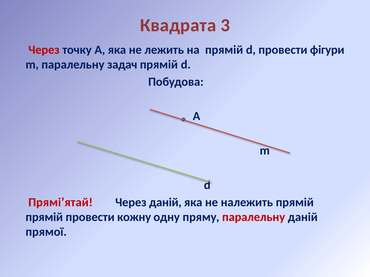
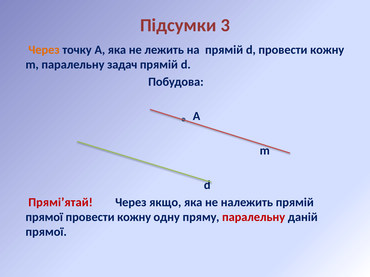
Квадрата: Квадрата -> Підсумки (178, 25)
Через colour: red -> orange (44, 50)
d провести фігури: фігури -> кожну (327, 50)
Через даній: даній -> якщо (165, 203)
прямій: прямій -> прямої (44, 217)
